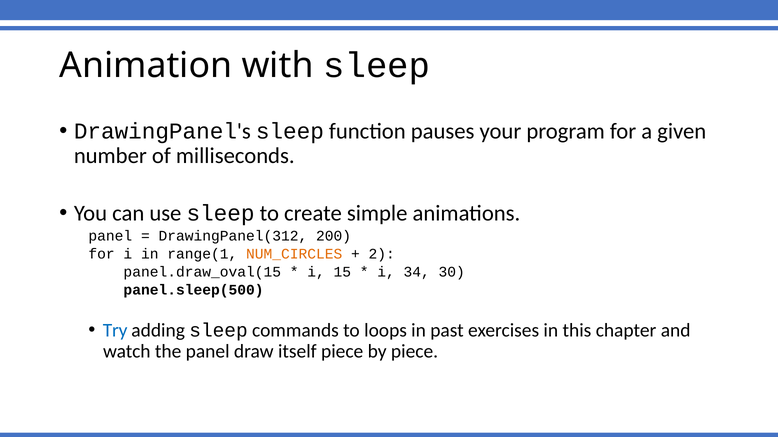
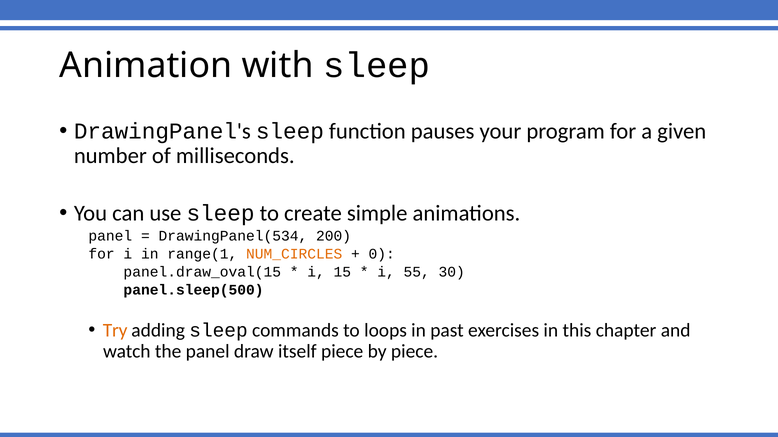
DrawingPanel(312: DrawingPanel(312 -> DrawingPanel(534 (233, 236)
2: 2 -> 0 (382, 254)
34: 34 -> 55 (417, 273)
Try colour: blue -> orange (115, 331)
